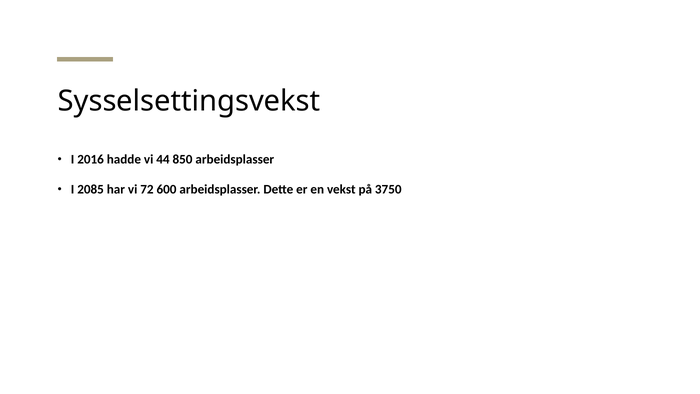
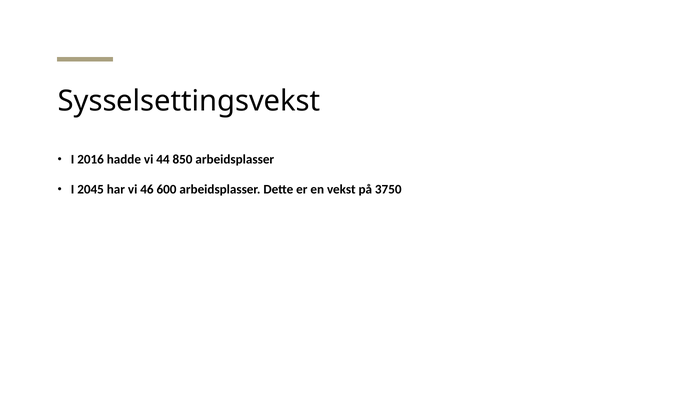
2085: 2085 -> 2045 (91, 189)
72: 72 -> 46 (147, 189)
